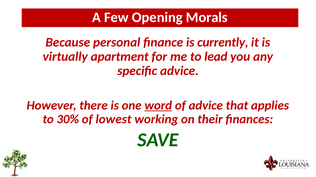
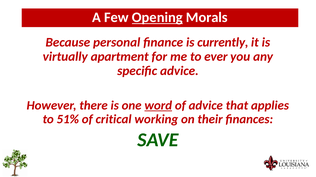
Opening underline: none -> present (157, 17)
lead: lead -> ever (216, 57)
30%: 30% -> 51% (68, 120)
lowest: lowest -> critical (114, 120)
